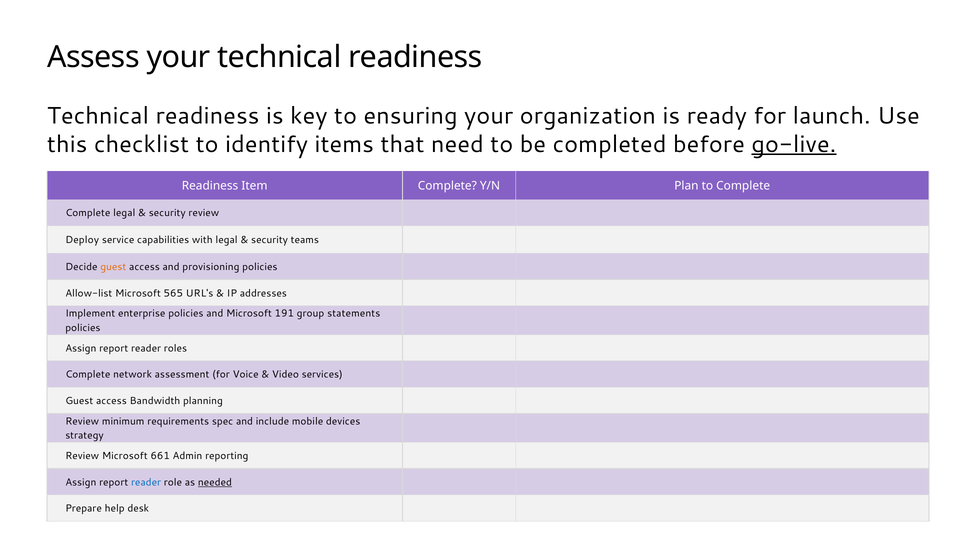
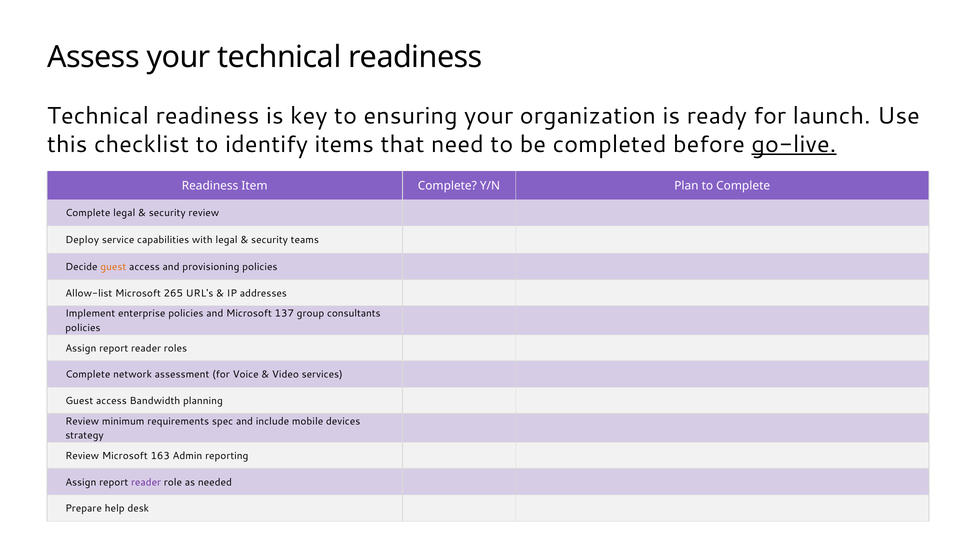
565: 565 -> 265 (173, 293)
191: 191 -> 137 (284, 314)
statements: statements -> consultants (354, 314)
661: 661 -> 163 (160, 456)
reader colour: blue -> purple (146, 482)
needed underline: present -> none (215, 482)
